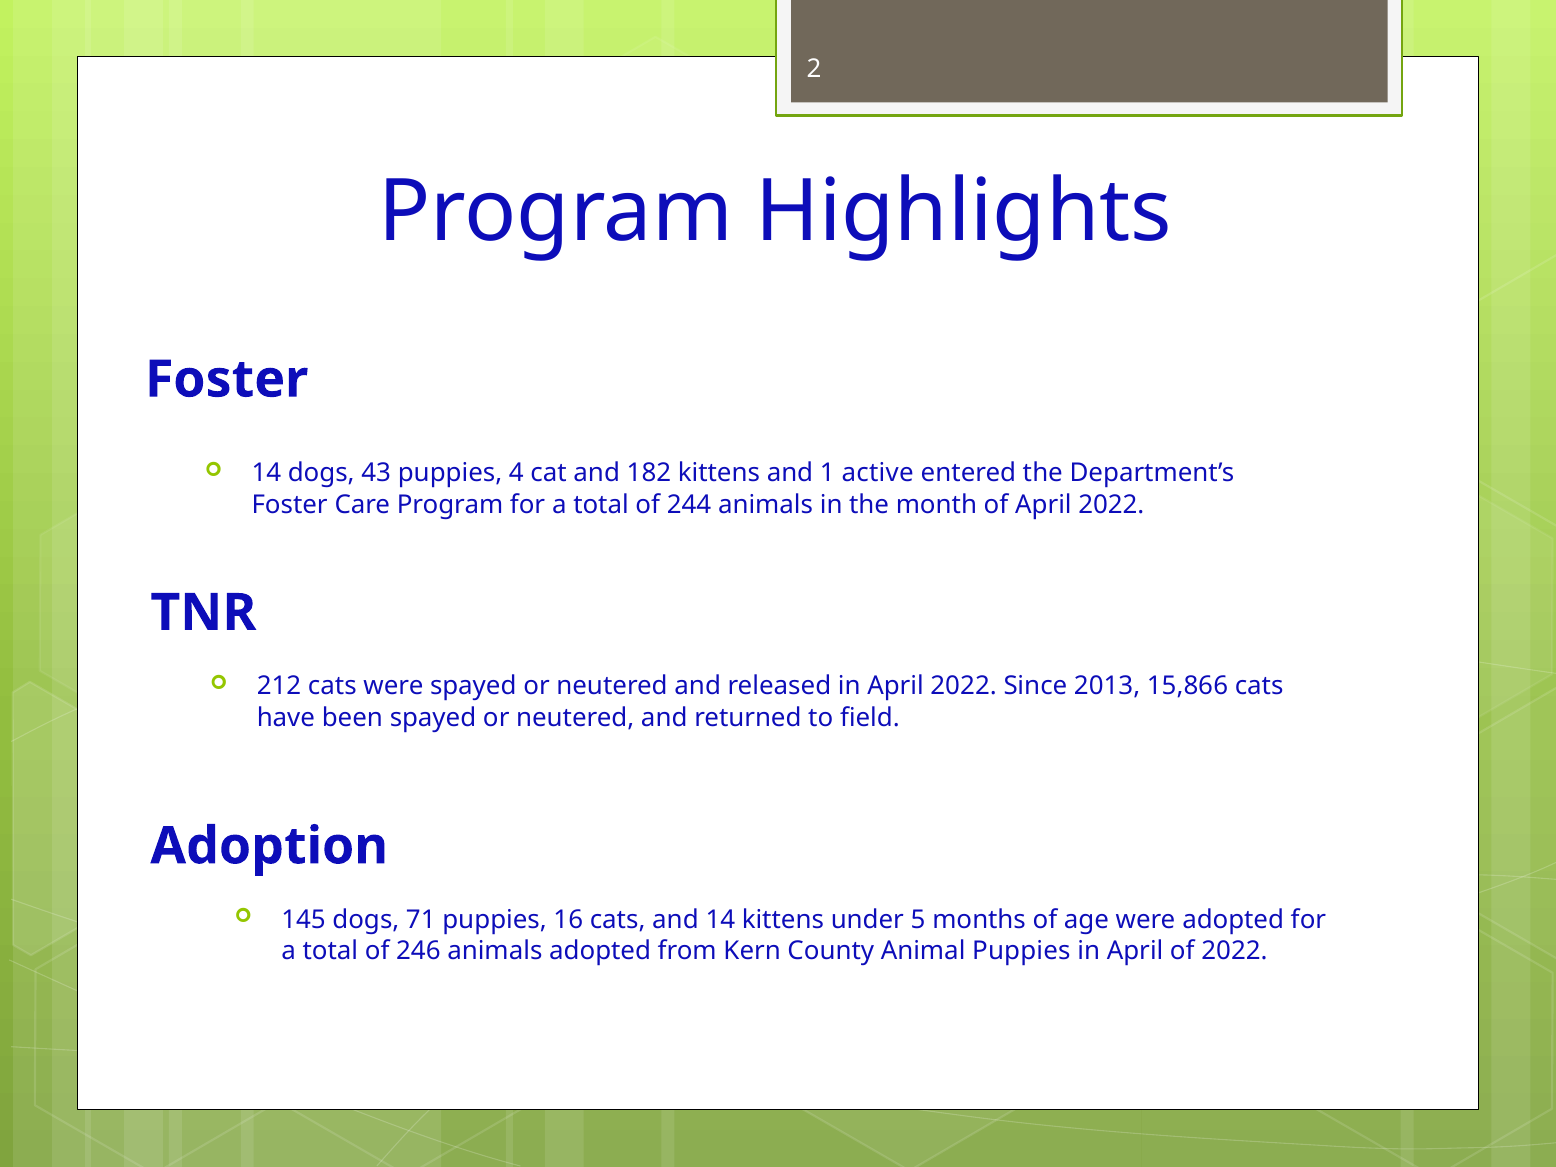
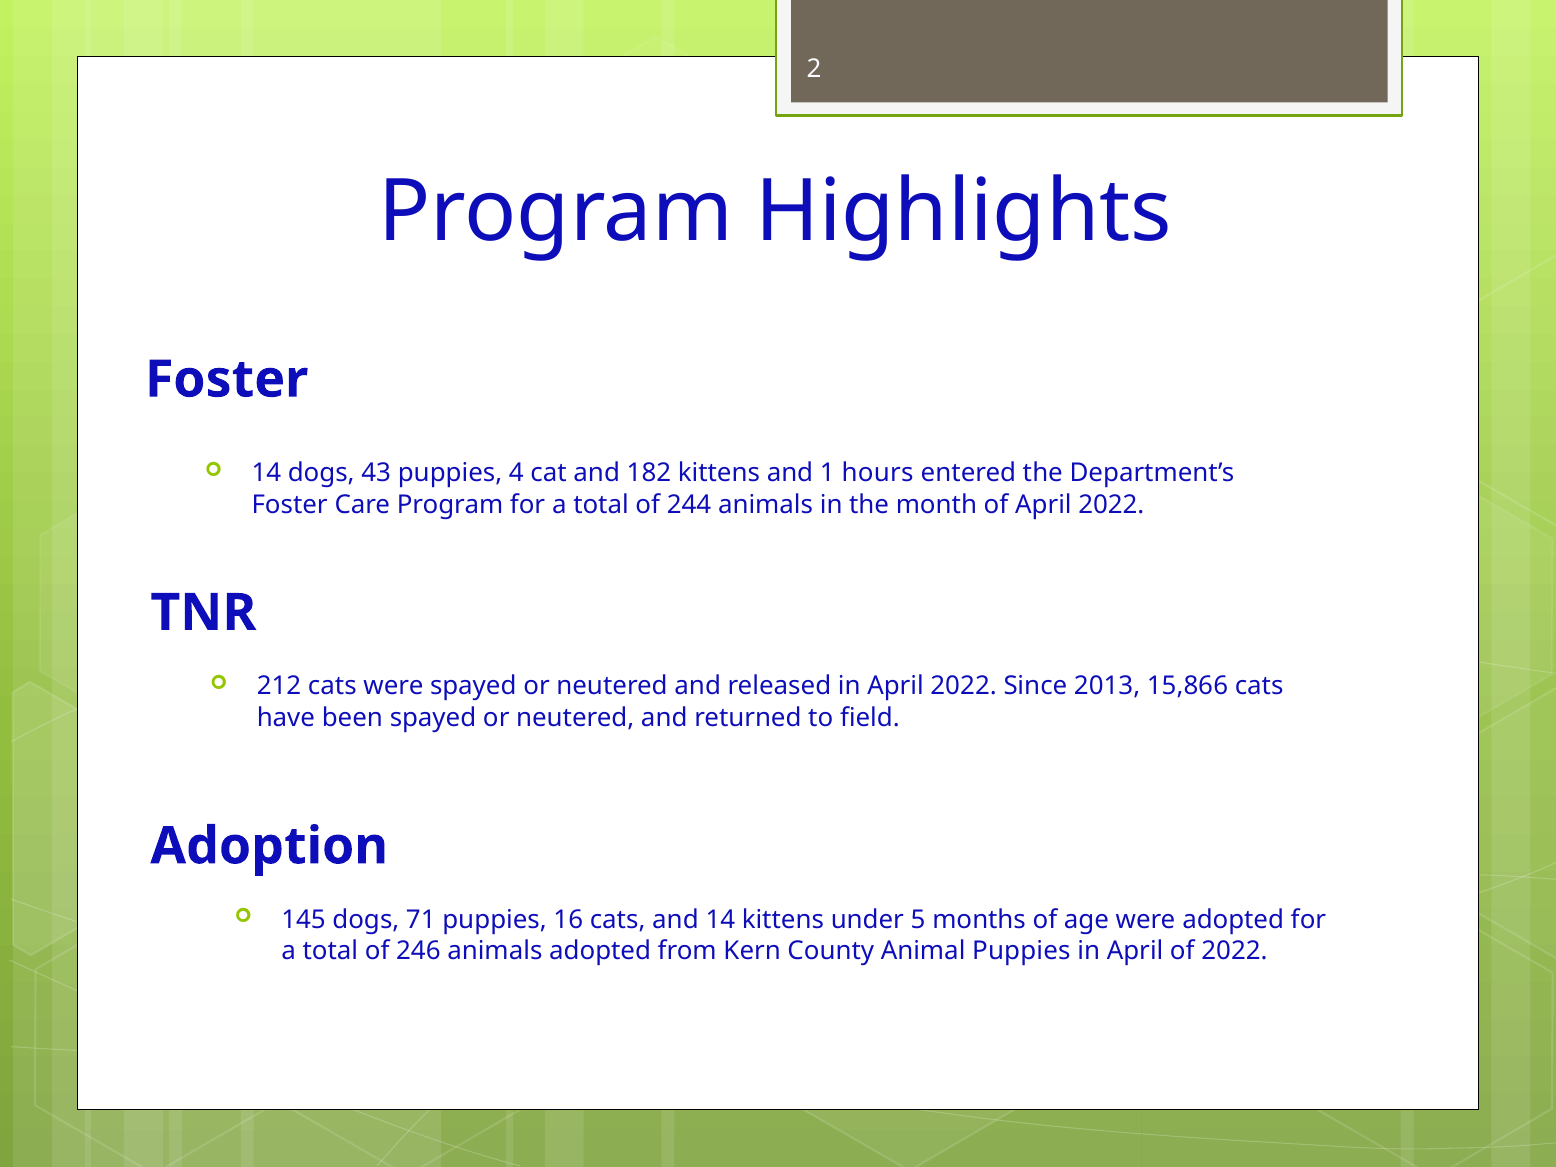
active: active -> hours (878, 473)
